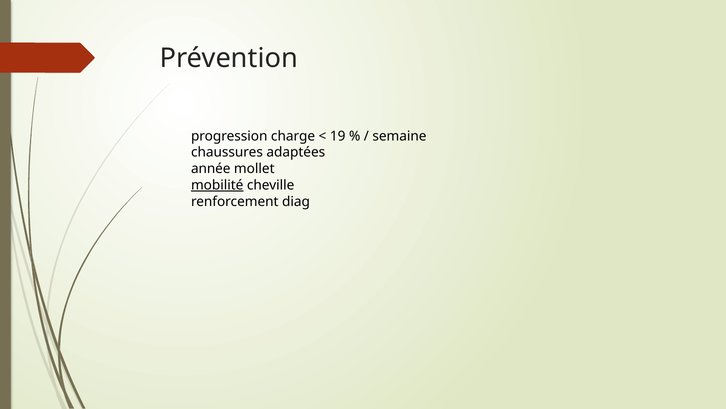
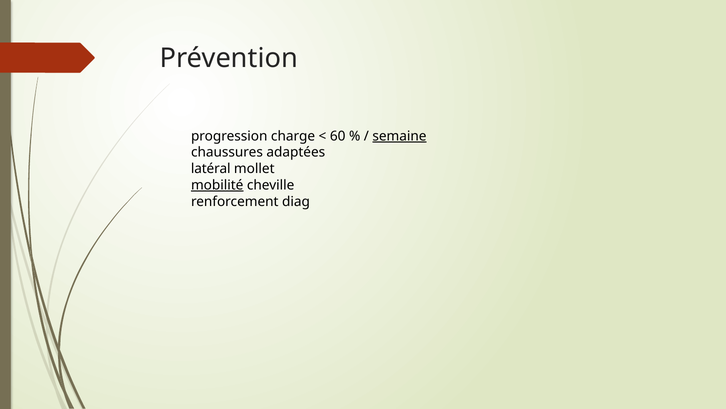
19: 19 -> 60 (338, 136)
semaine underline: none -> present (399, 136)
année: année -> latéral (211, 169)
